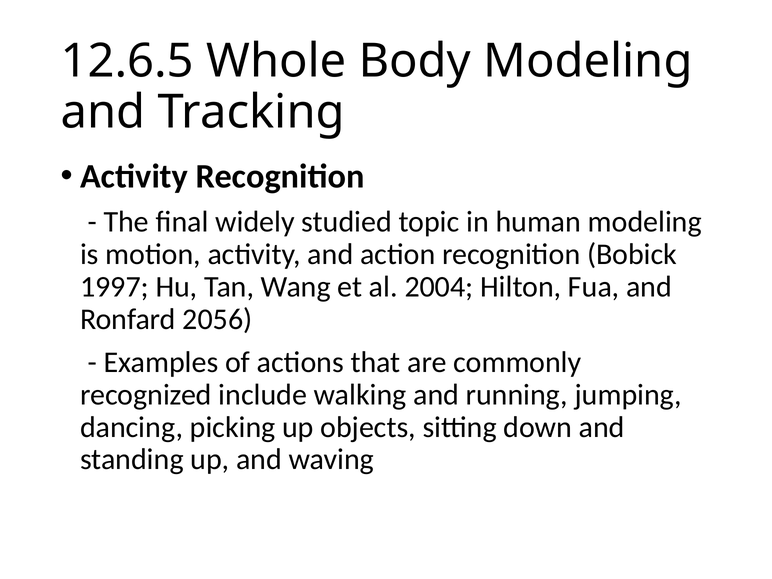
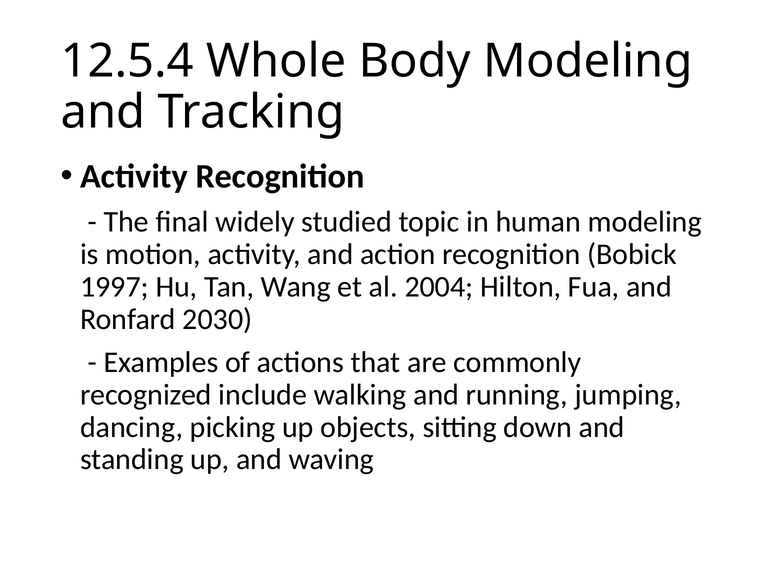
12.6.5: 12.6.5 -> 12.5.4 (127, 61)
2056: 2056 -> 2030 (217, 319)
